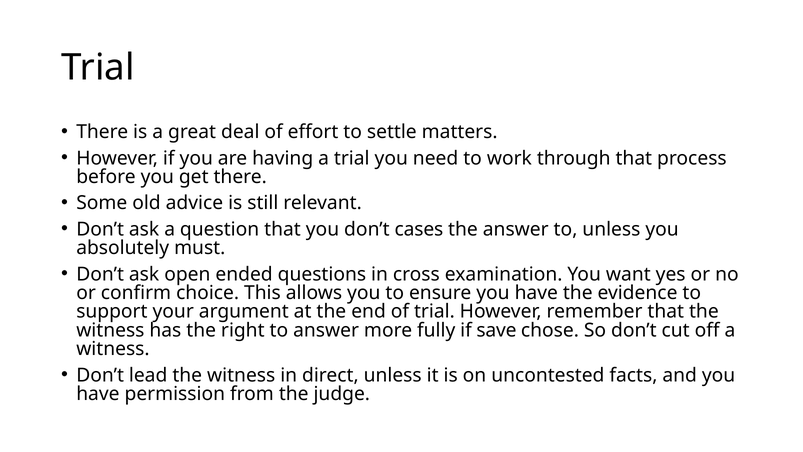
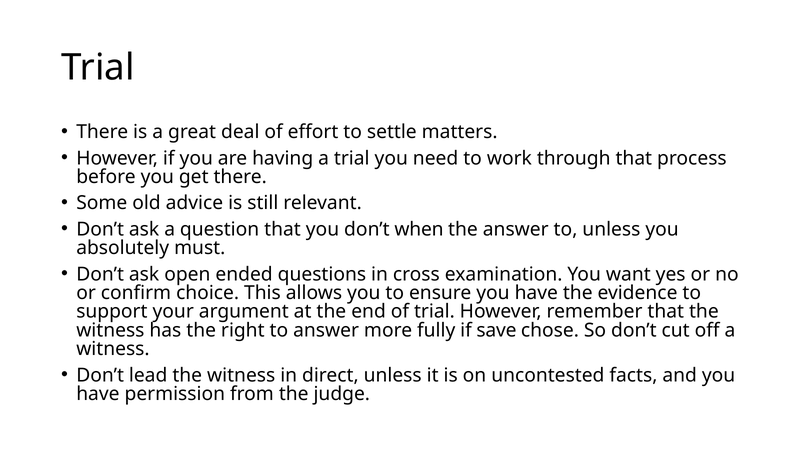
cases: cases -> when (419, 229)
